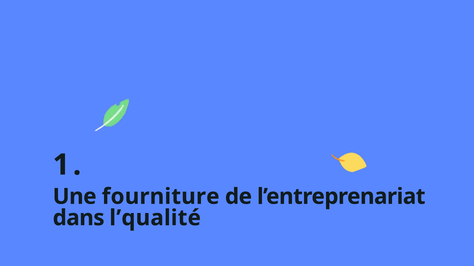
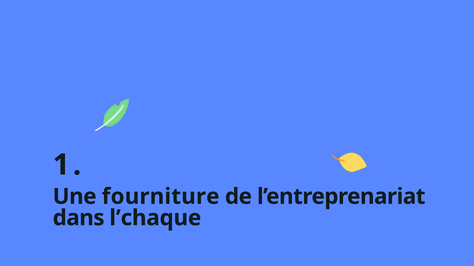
l’qualité: l’qualité -> l’chaque (155, 218)
